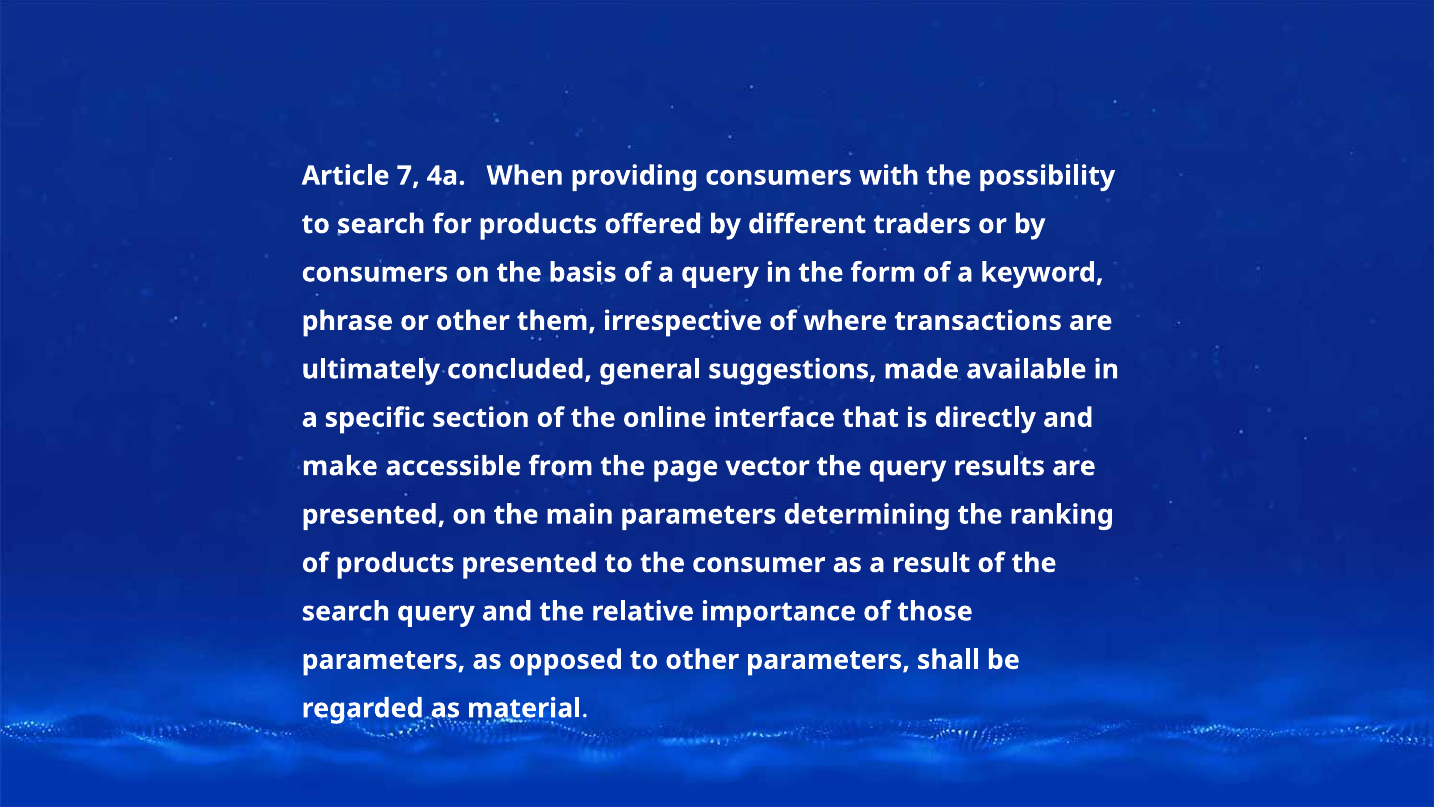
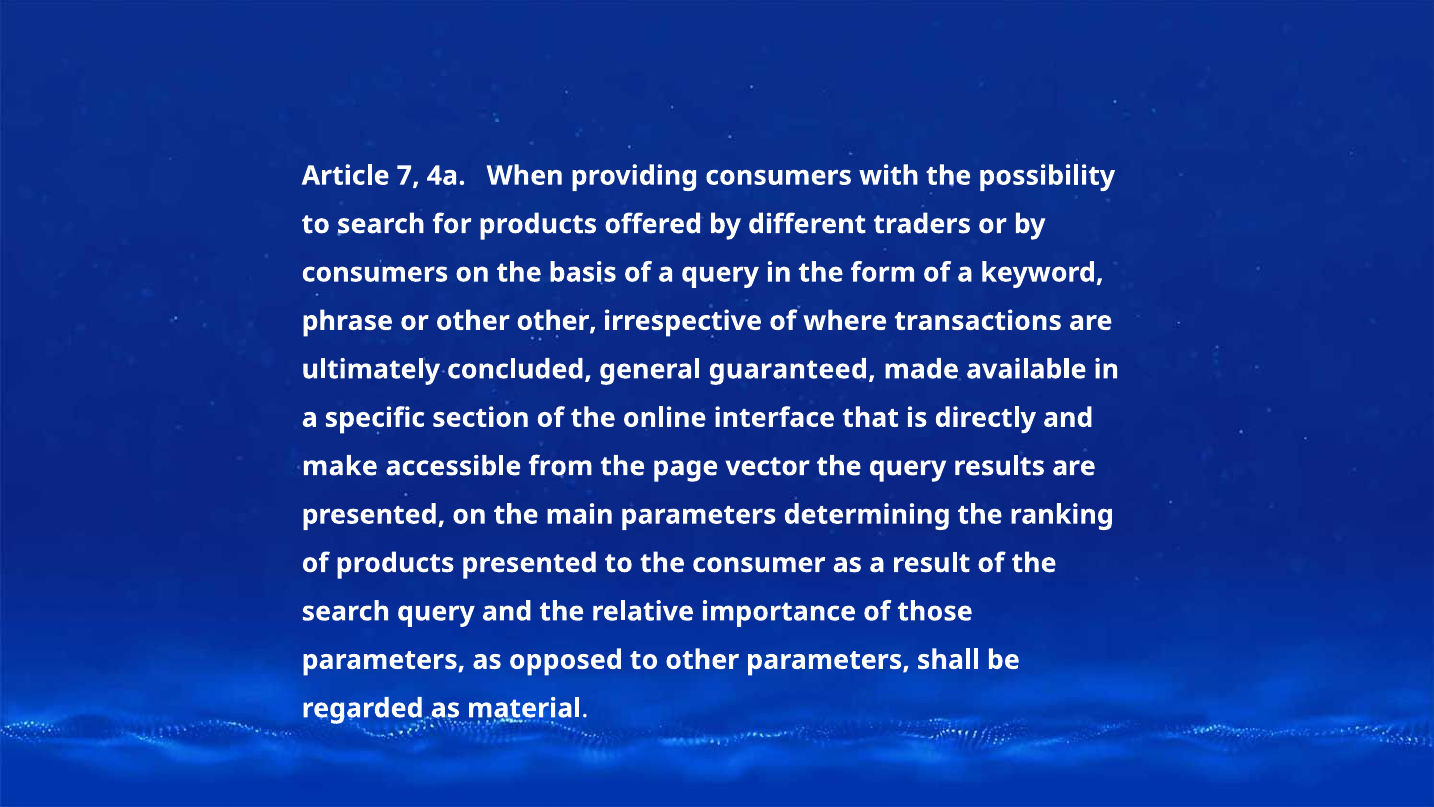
other them: them -> other (557, 321)
suggestions: suggestions -> guaranteed (792, 369)
